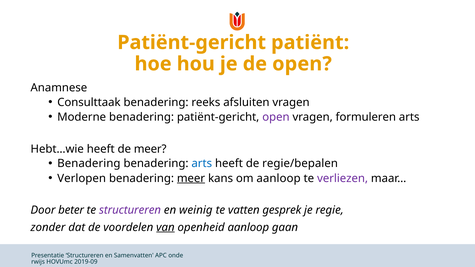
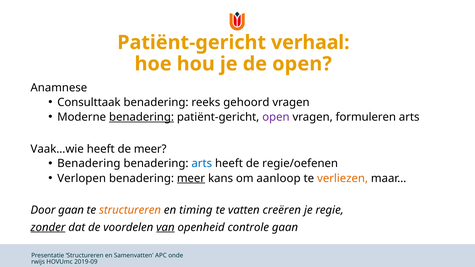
patiënt: patiënt -> verhaal (310, 43)
afsluiten: afsluiten -> gehoord (246, 102)
benadering underline: none -> present (141, 117)
Hebt…wie: Hebt…wie -> Vaak…wie (57, 149)
regie/bepalen: regie/bepalen -> regie/oefenen (300, 164)
verliezen colour: purple -> orange (343, 178)
Door beter: beter -> gaan (71, 210)
structureren colour: purple -> orange (130, 210)
weinig: weinig -> timing (196, 210)
gesprek: gesprek -> creëren (282, 210)
zonder underline: none -> present (48, 227)
openheid aanloop: aanloop -> controle (248, 227)
